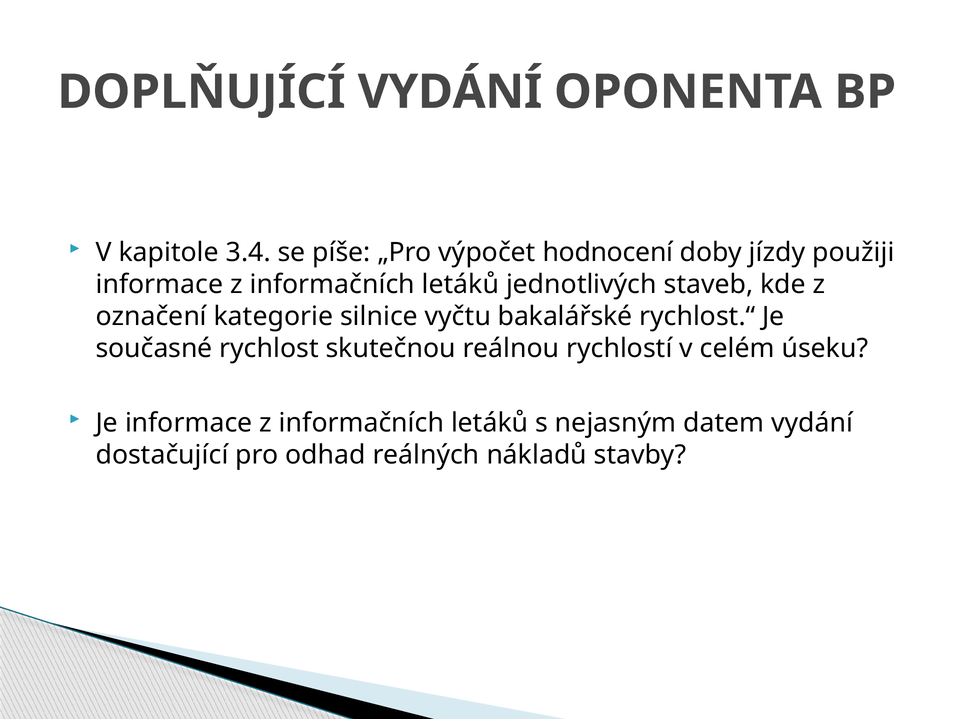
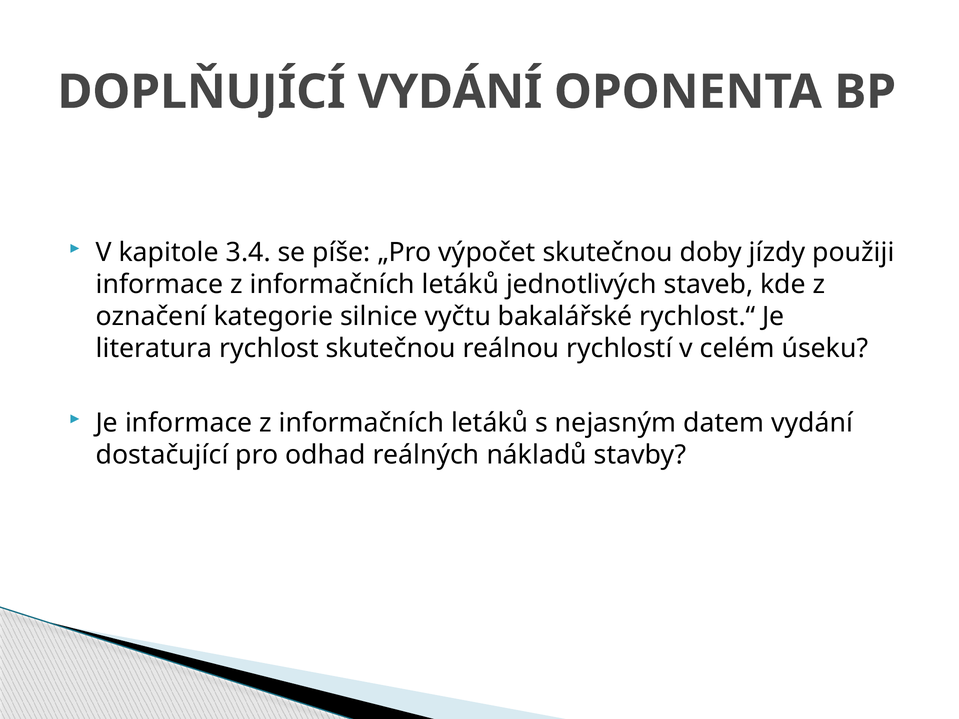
výpočet hodnocení: hodnocení -> skutečnou (608, 253)
současné: současné -> literatura (154, 348)
